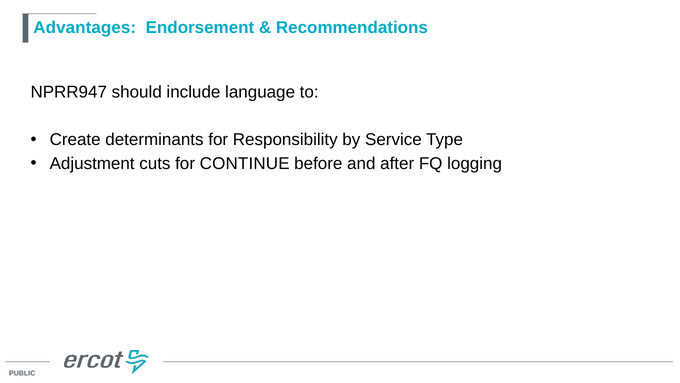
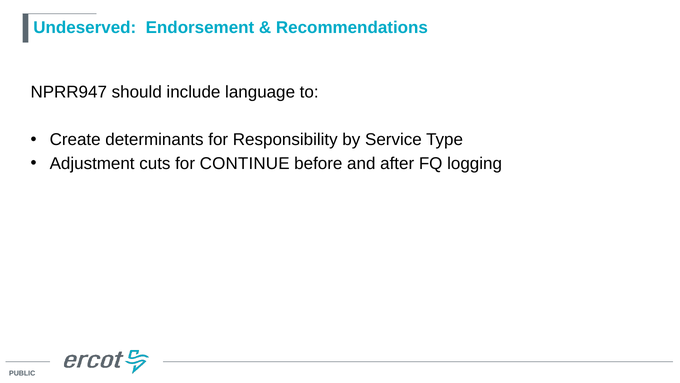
Advantages: Advantages -> Undeserved (85, 27)
